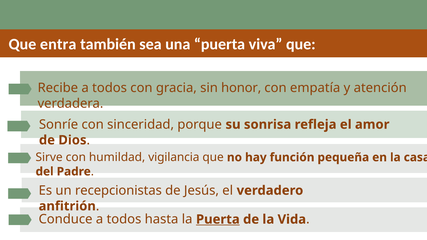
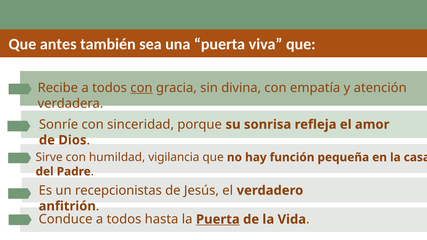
entra: entra -> antes (58, 44)
con underline: none -> present (141, 88)
honor: honor -> divina (241, 88)
